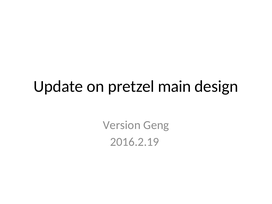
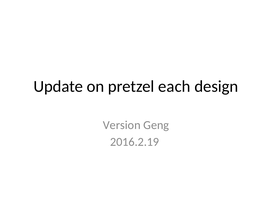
main: main -> each (174, 86)
